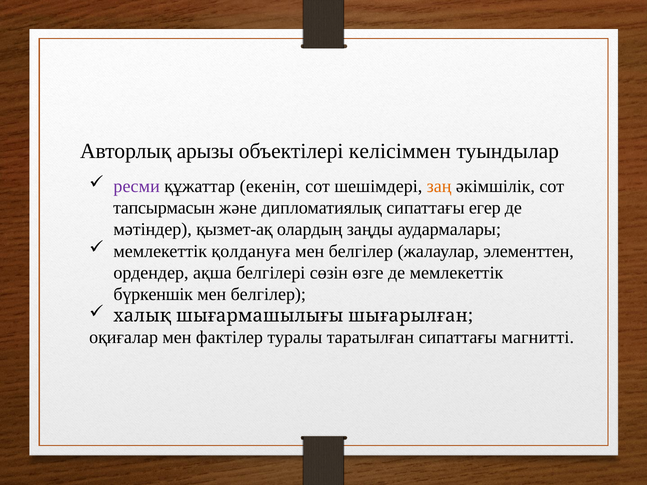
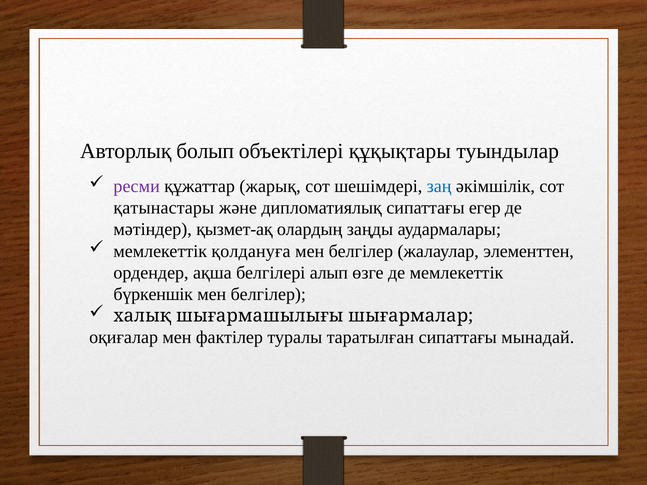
арызы: арызы -> болып (205, 151)
келiсiммен: келiсiммен -> құқықтары (400, 151)
екенін: екенін -> жарық (270, 187)
заң colour: orange -> blue (439, 187)
тапсырмасын: тапсырмасын -> қатынастары (164, 208)
сөзін: сөзін -> алып (329, 273)
шығарылған: шығарылған -> шығармалар (411, 316)
магнитті: магнитті -> мынадай (538, 338)
